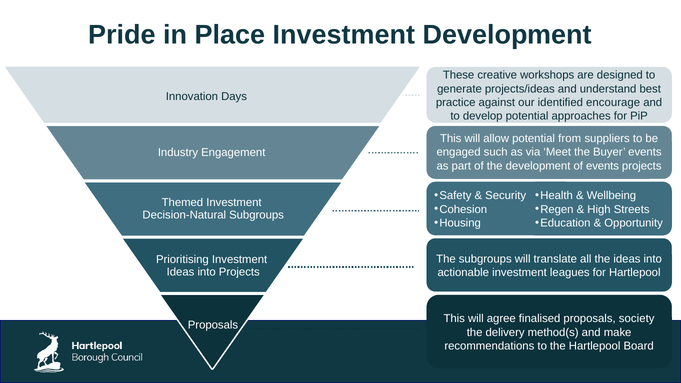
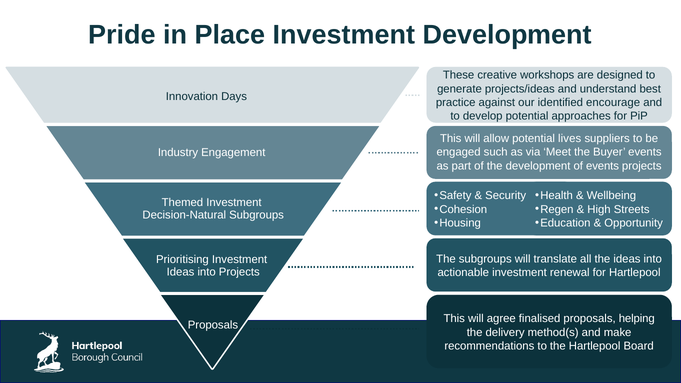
from: from -> lives (570, 139)
leagues: leagues -> renewal (570, 273)
society: society -> helping (637, 319)
